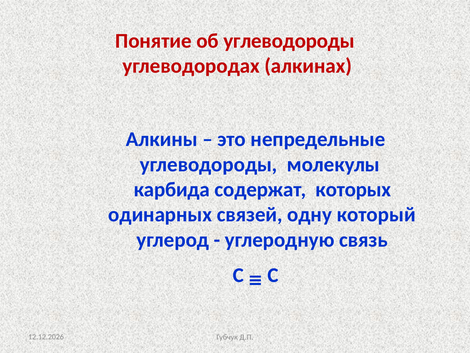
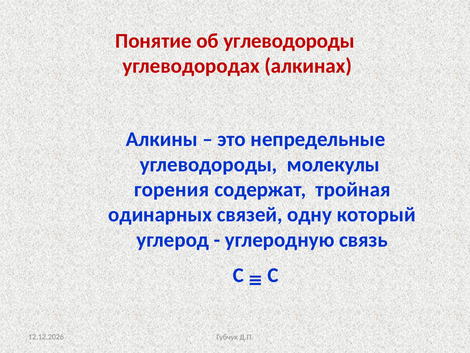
карбида: карбида -> горения (172, 189)
которых: которых -> тройная (353, 189)
